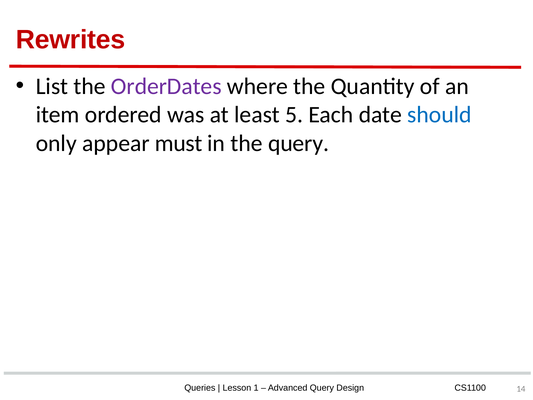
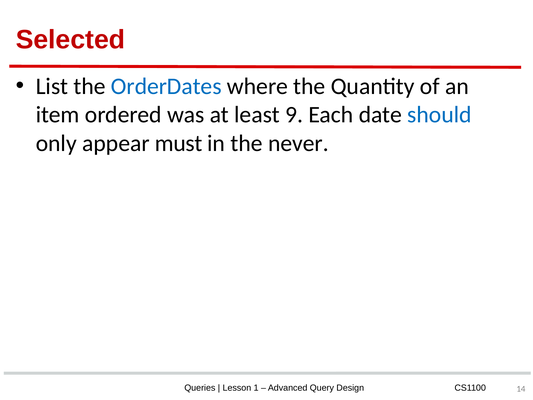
Rewrites: Rewrites -> Selected (70, 40)
OrderDates colour: purple -> blue (166, 86)
5: 5 -> 9 (294, 115)
the query: query -> never (298, 143)
